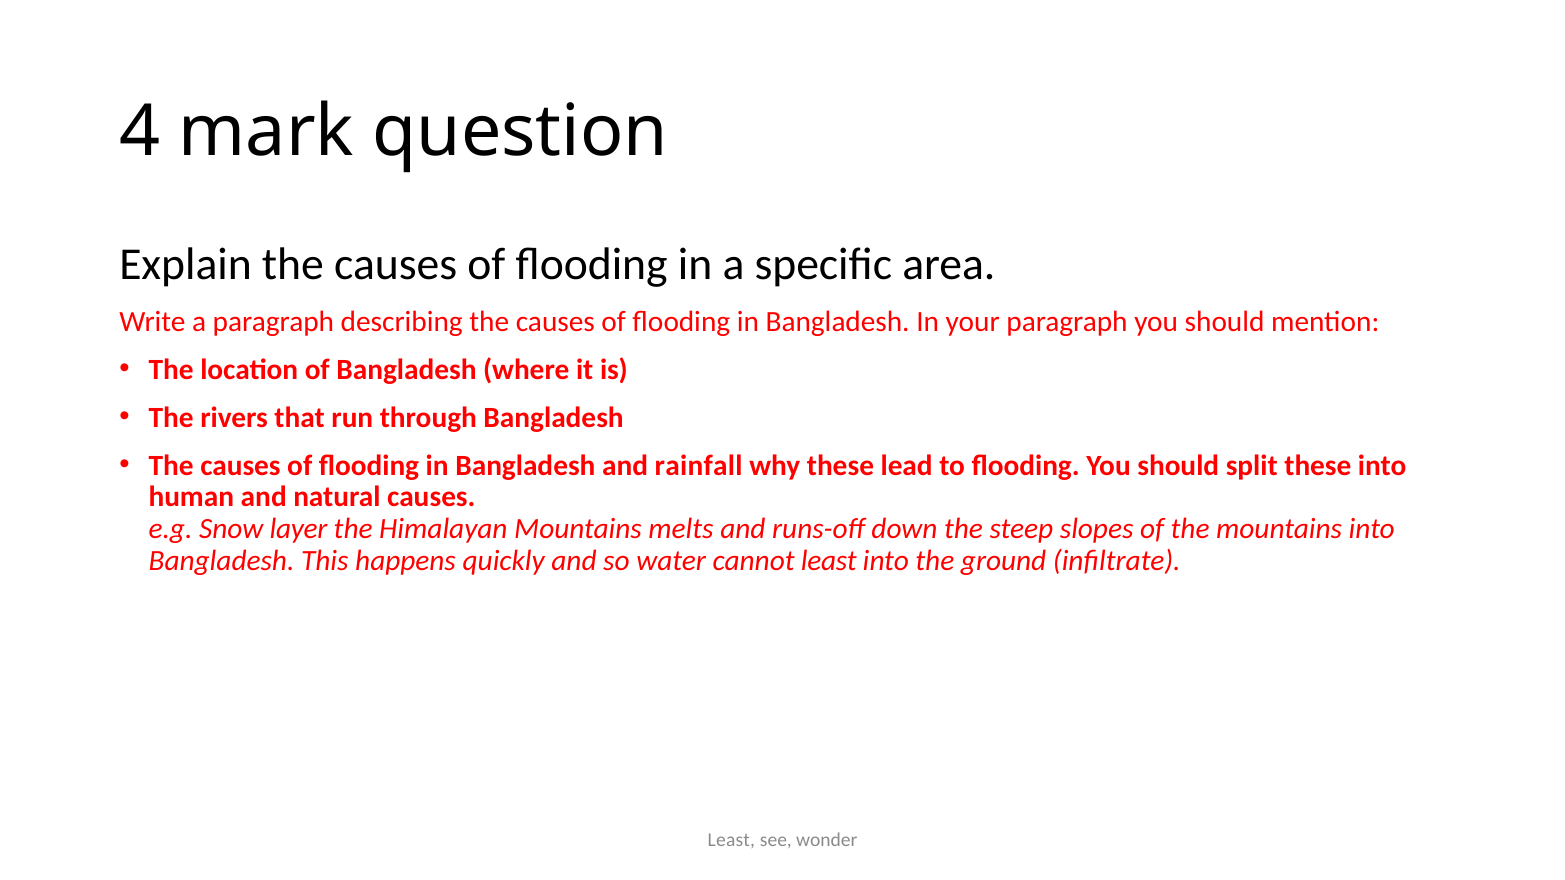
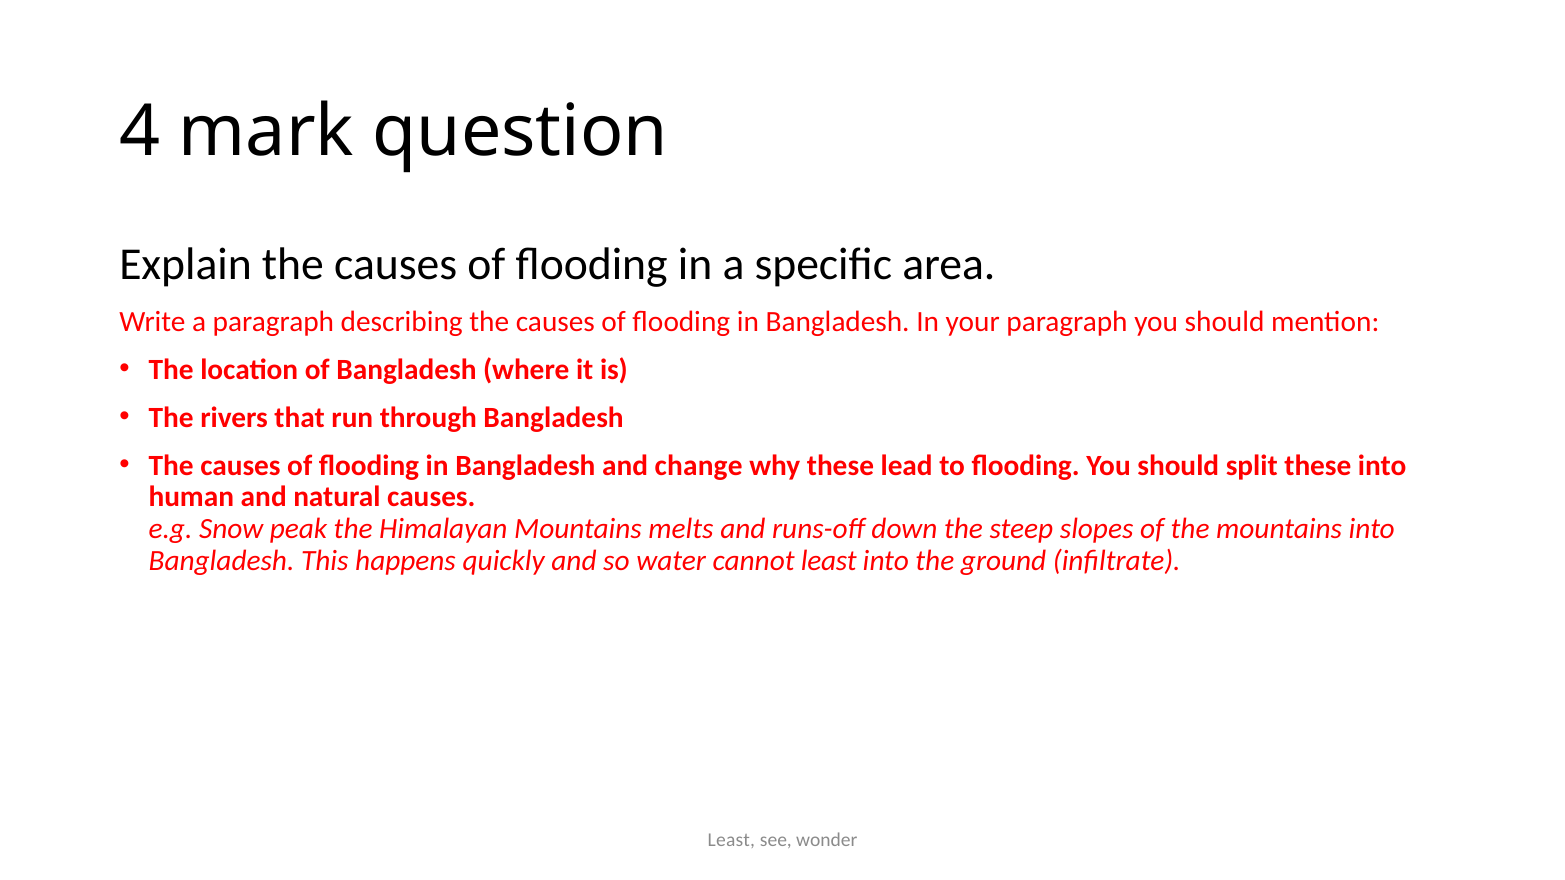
rainfall: rainfall -> change (699, 466)
layer: layer -> peak (298, 529)
